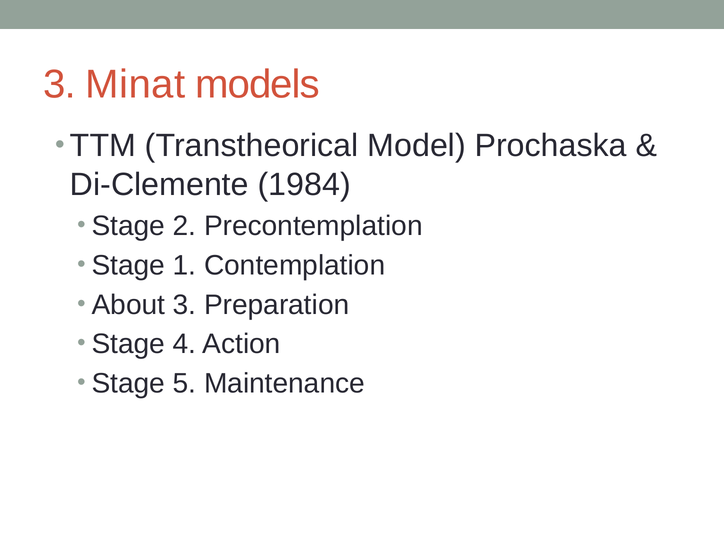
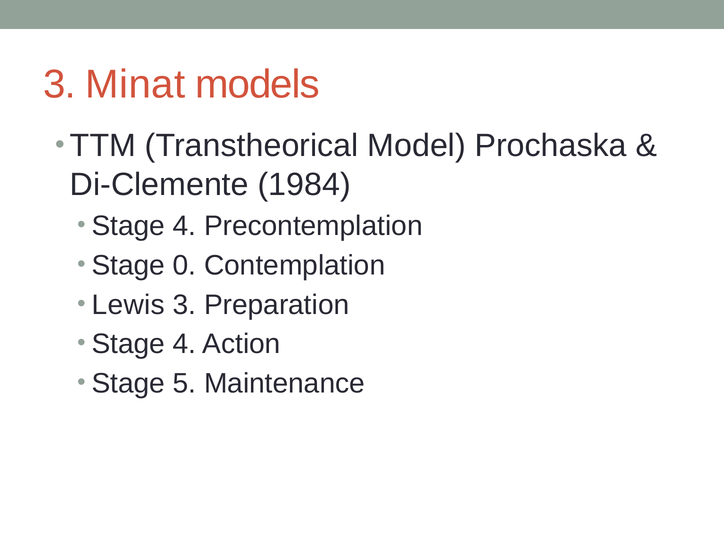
2: 2 -> 4 (185, 226)
1: 1 -> 0 (185, 265)
About: About -> Lewis (128, 305)
